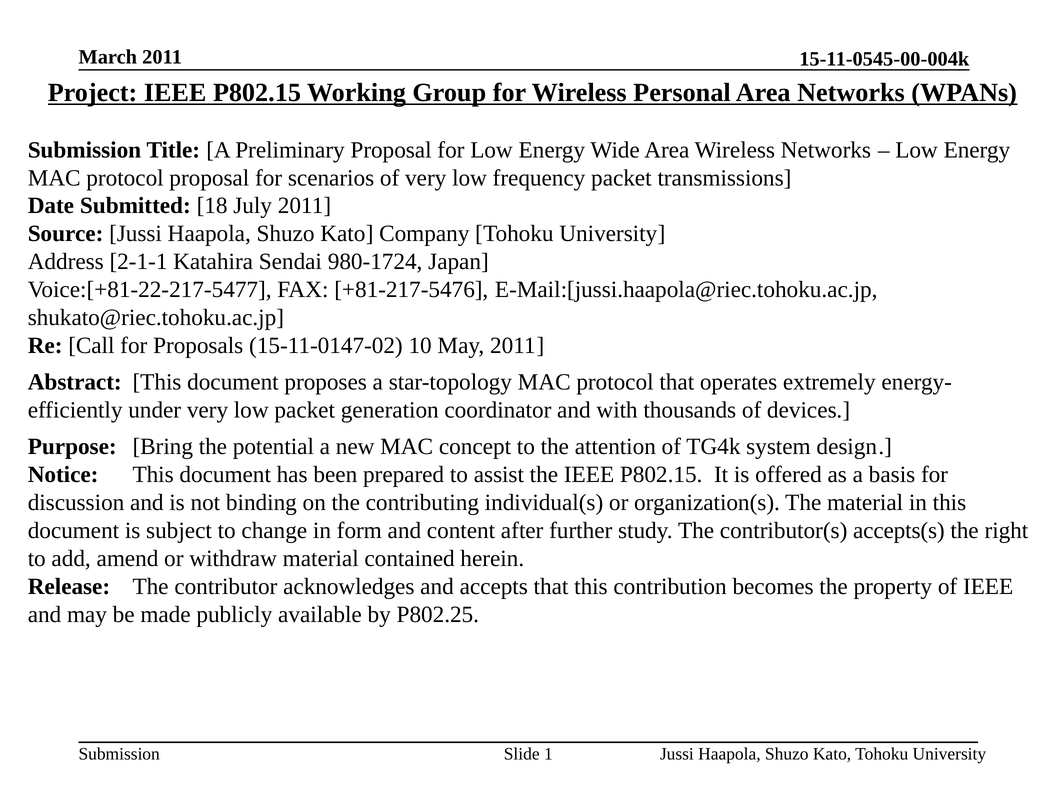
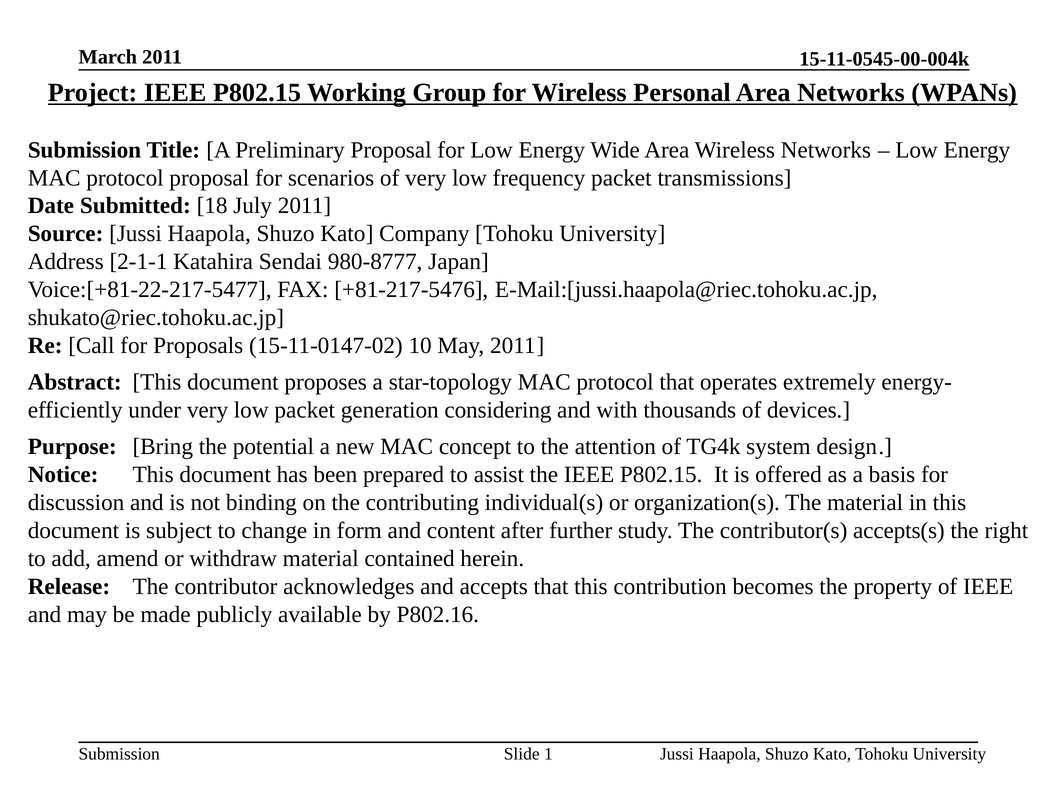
980-1724: 980-1724 -> 980-8777 (375, 262)
coordinator: coordinator -> considering (498, 410)
P802.25: P802.25 -> P802.16 (438, 614)
